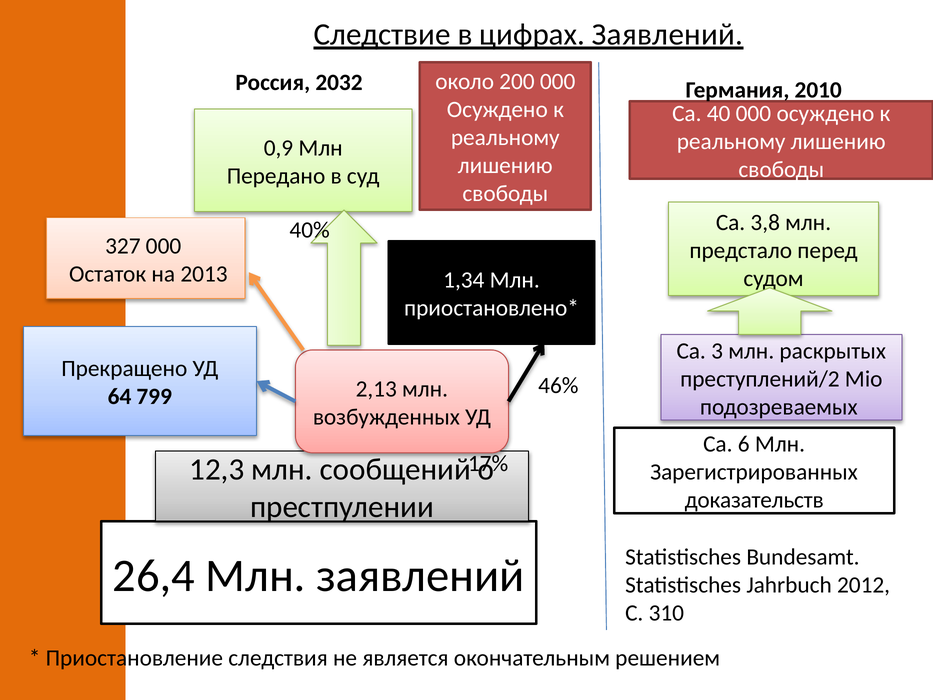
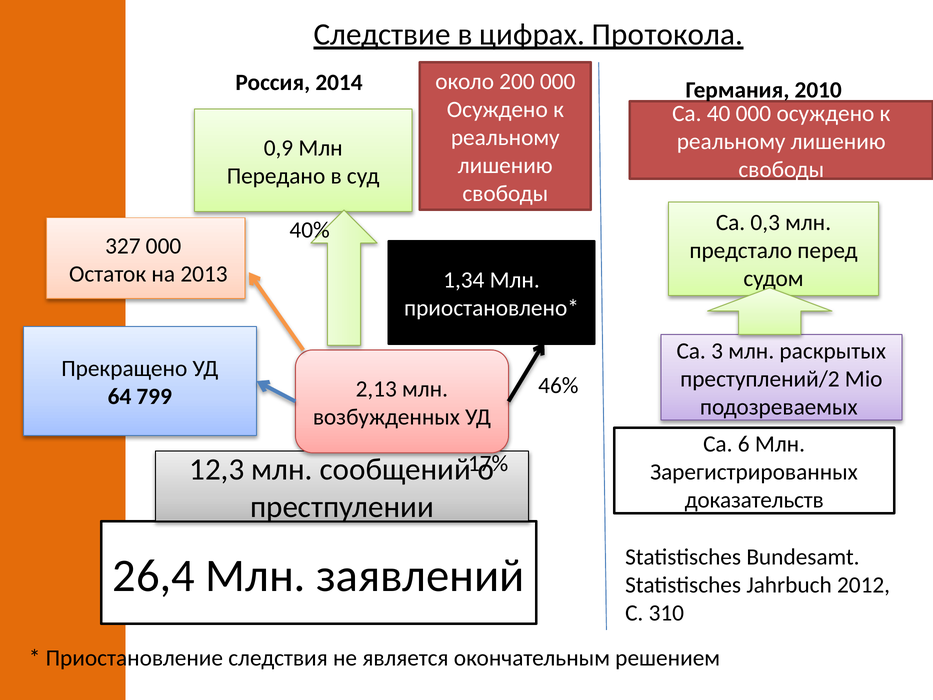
цифрах Заявлений: Заявлений -> Протокола (668, 35)
2032: 2032 -> 2014 (339, 82)
3,8: 3,8 -> 0,3 (765, 222)
